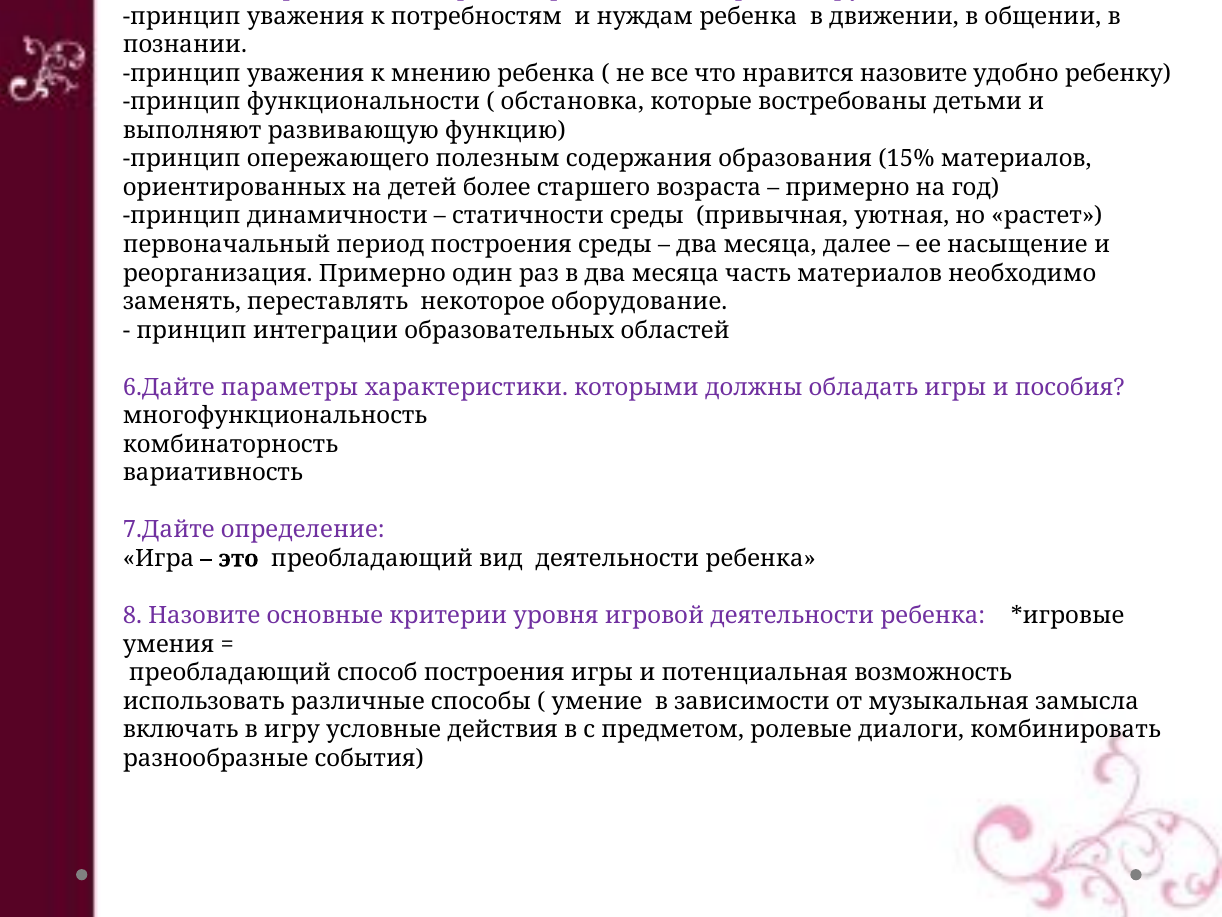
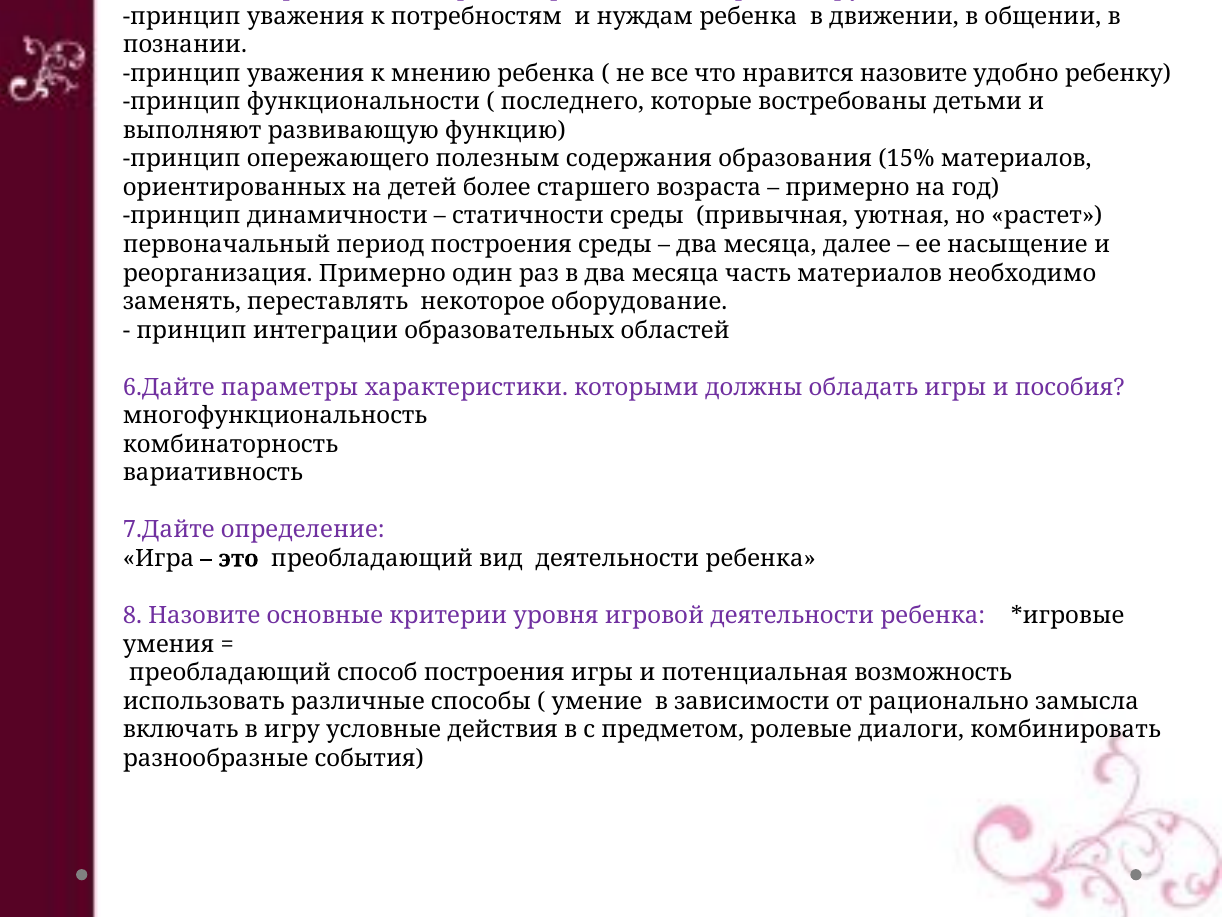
обстановка: обстановка -> последнего (572, 102)
музыкальная: музыкальная -> рационально (949, 701)
